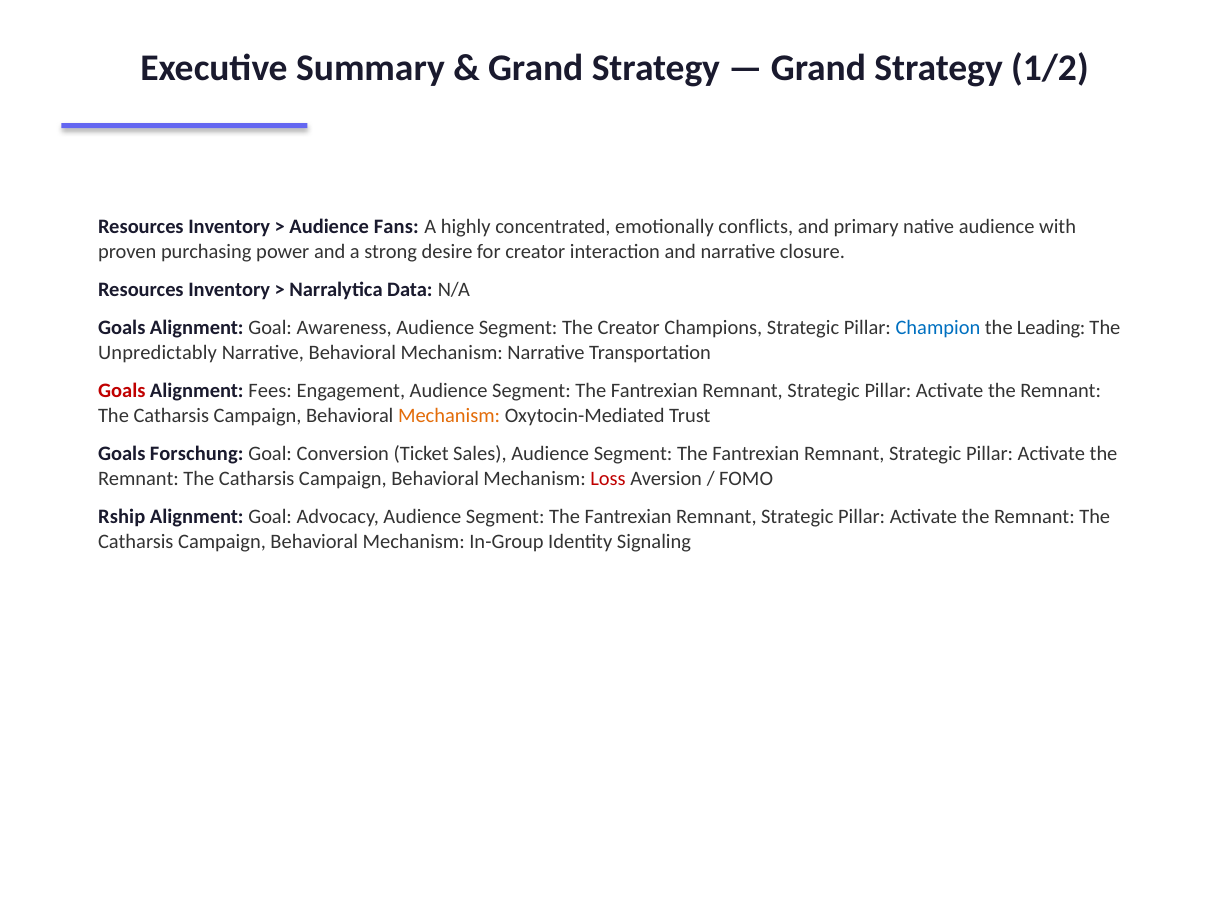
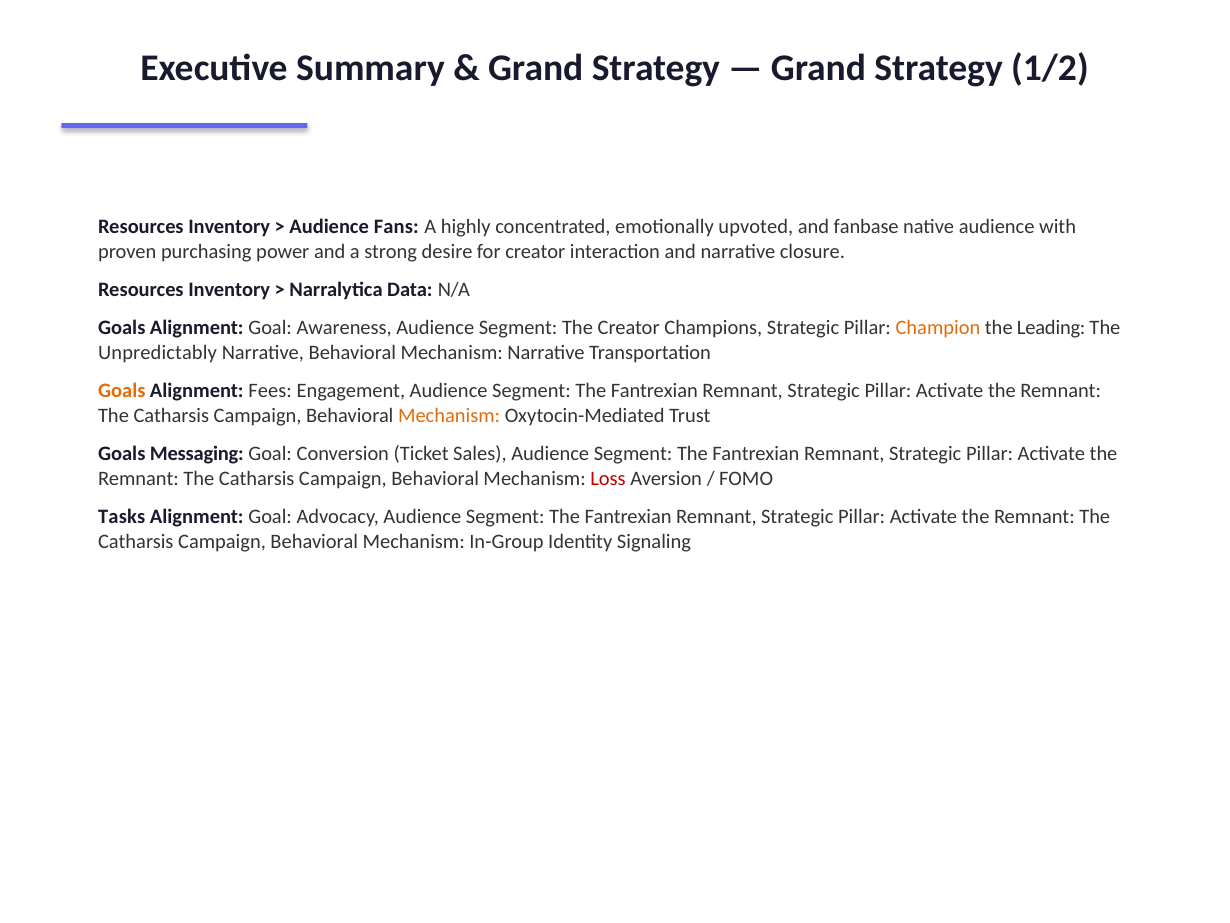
conflicts: conflicts -> upvoted (756, 227)
primary: primary -> fanbase (866, 227)
Champion colour: blue -> orange (938, 328)
Goals colour: red -> orange (122, 391)
Forschung: Forschung -> Messaging (197, 454)
Rship: Rship -> Tasks (122, 517)
